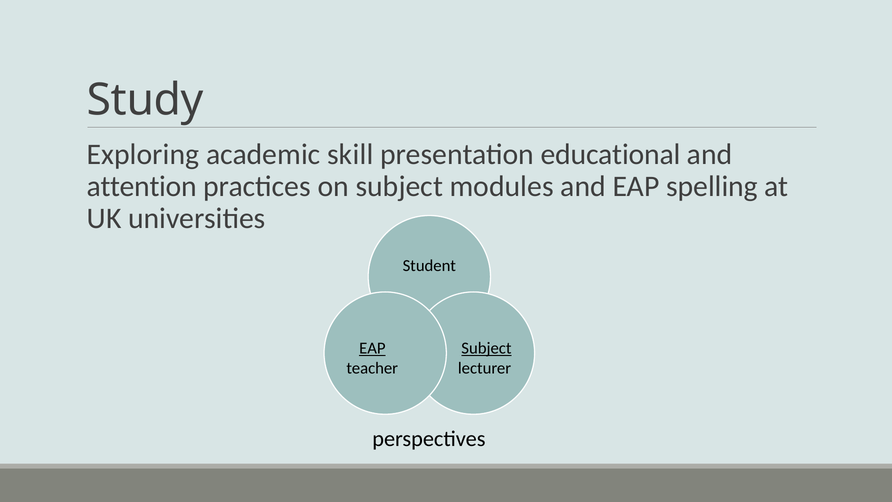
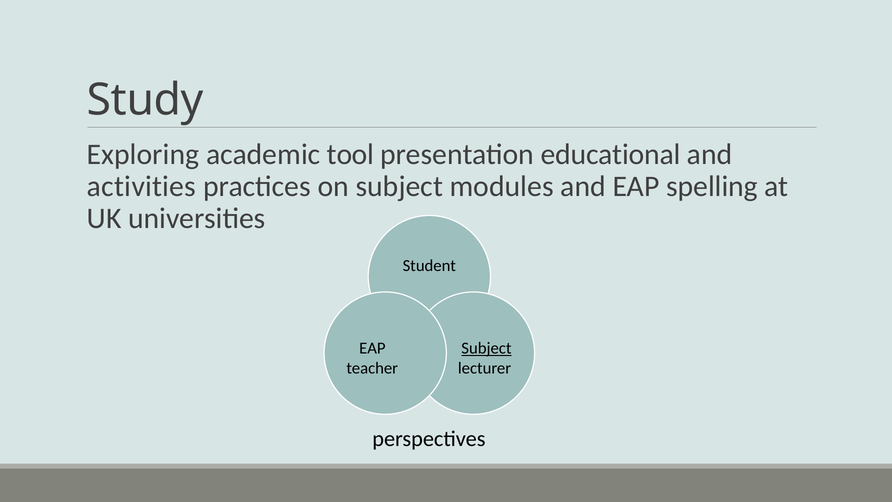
skill: skill -> tool (351, 154)
attention: attention -> activities (142, 186)
EAP underline: present -> none (372, 348)
